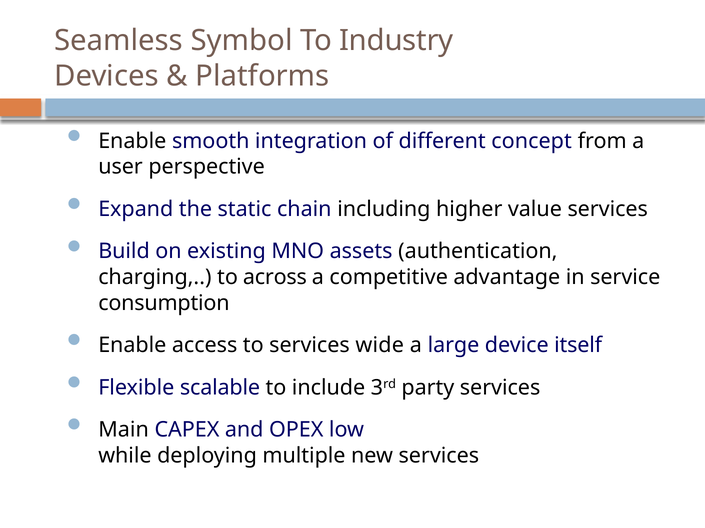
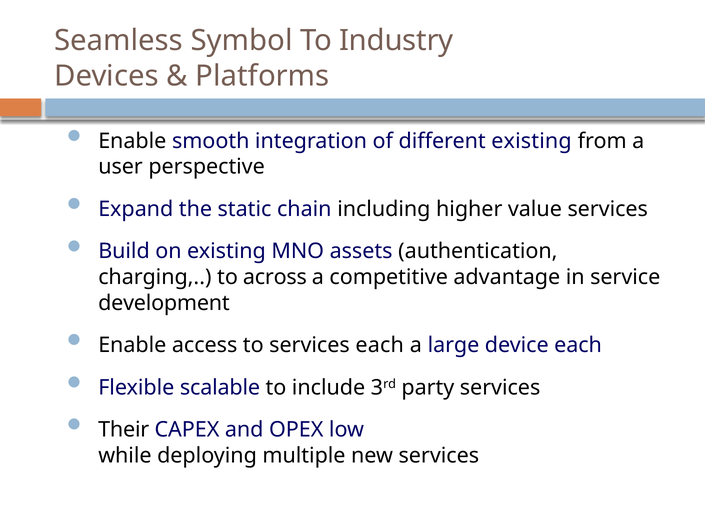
different concept: concept -> existing (531, 141)
consumption: consumption -> development (164, 303)
services wide: wide -> each (380, 346)
device itself: itself -> each (578, 346)
Main: Main -> Their (124, 430)
